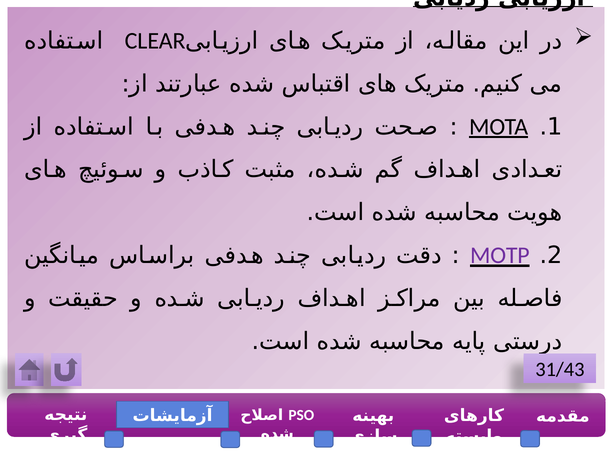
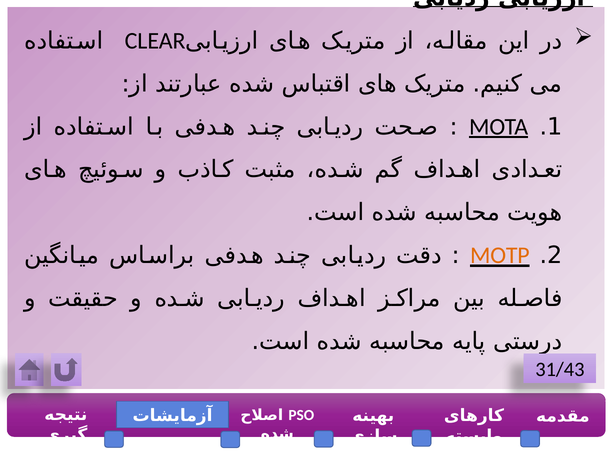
MOTP colour: purple -> orange (500, 256)
